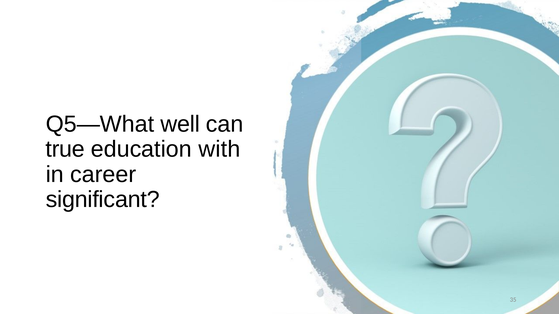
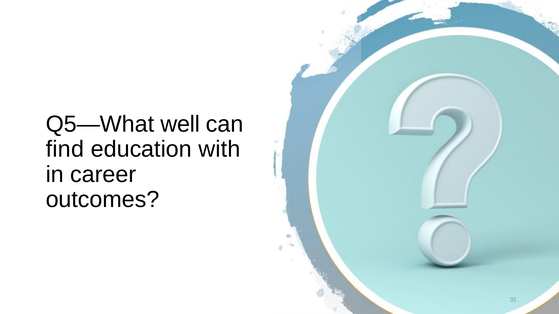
true: true -> find (65, 150)
significant: significant -> outcomes (103, 200)
